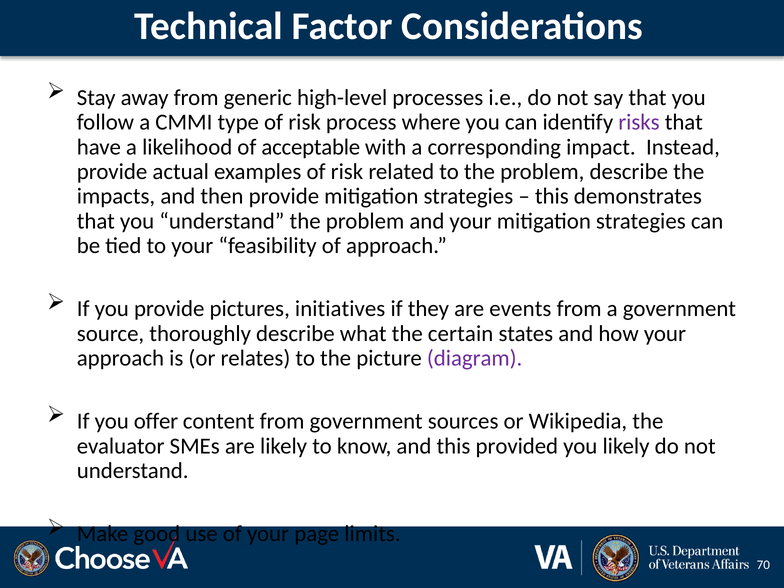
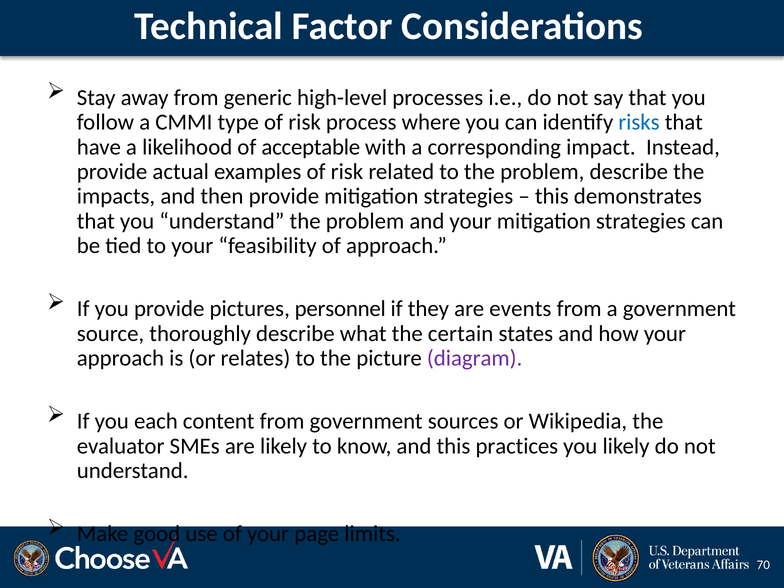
risks colour: purple -> blue (639, 122)
initiatives: initiatives -> personnel (340, 309)
offer: offer -> each (156, 421)
provided: provided -> practices (517, 446)
